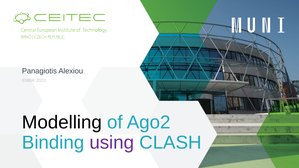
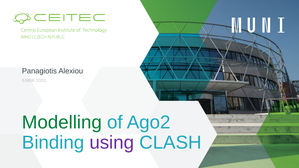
Modelling colour: black -> green (62, 123)
